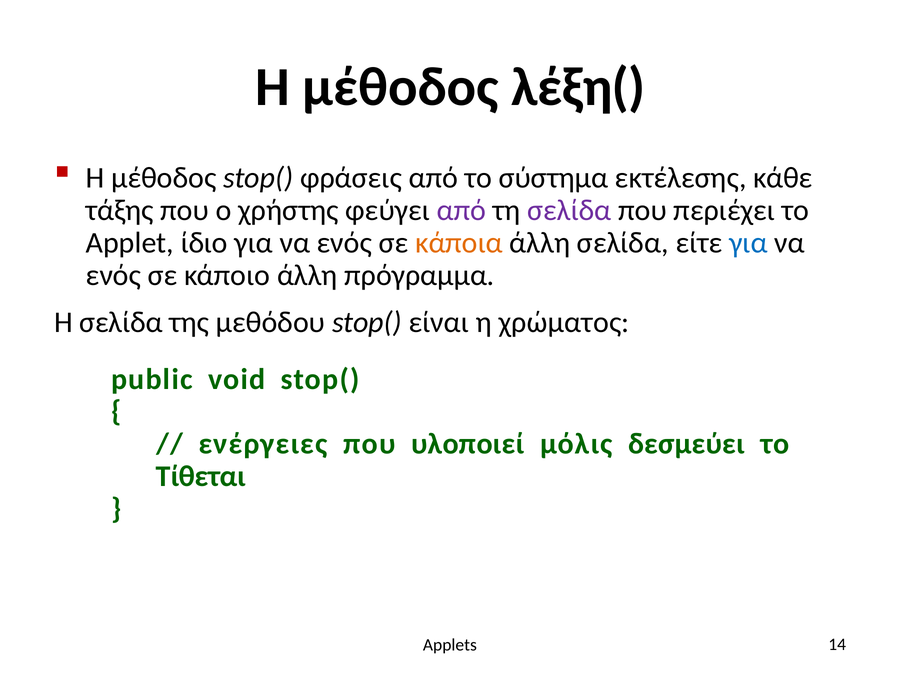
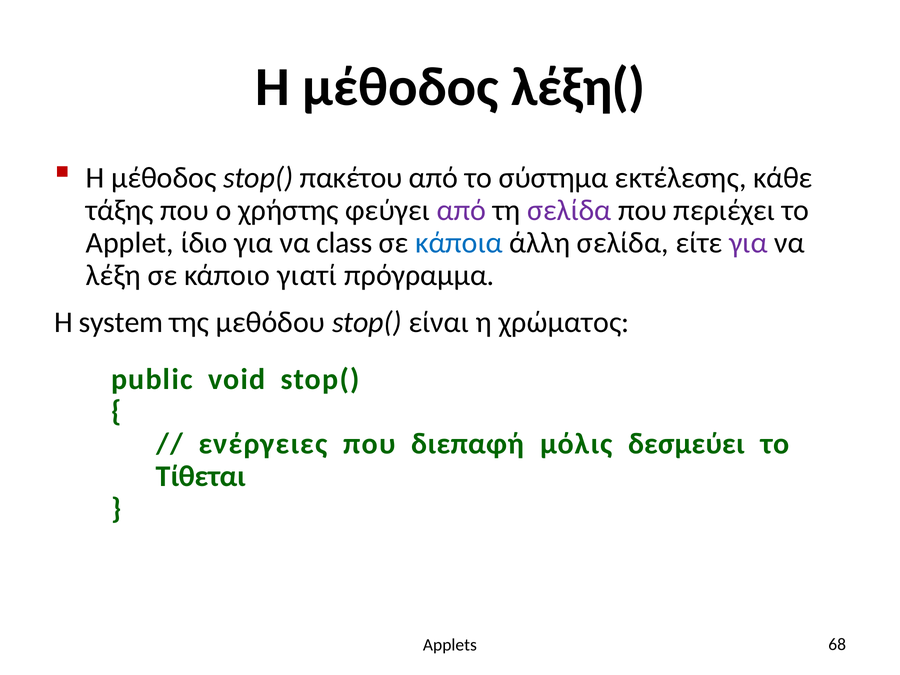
φράσεις: φράσεις -> πακέτου (351, 178)
ενός: ενός -> class (345, 243)
κάποια colour: orange -> blue (459, 243)
για colour: blue -> purple (748, 243)
ενός: ενός -> λέξη (113, 275)
κάποιο άλλη: άλλη -> γιατί (307, 275)
Η σελίδα: σελίδα -> system (121, 323)
υλοποιεί: υλοποιεί -> διεπαφή (468, 444)
14: 14 -> 68 (837, 645)
